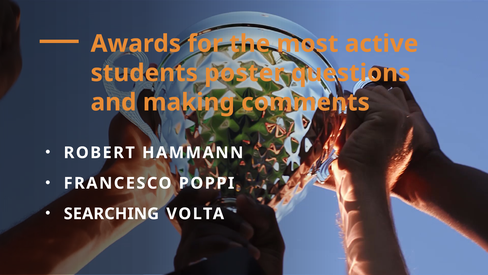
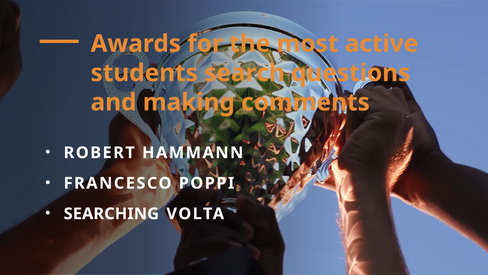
poster: poster -> search (244, 73)
